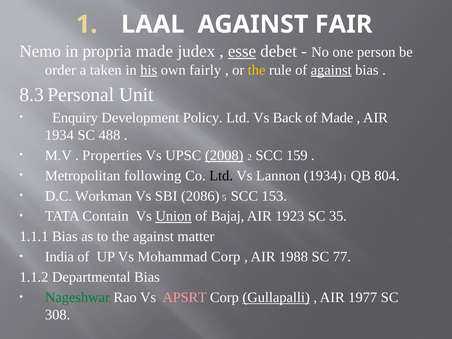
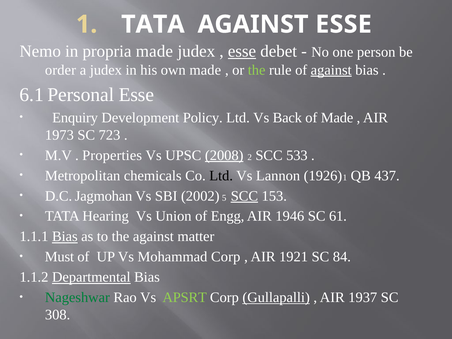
LAAL: LAAL -> TATA (153, 24)
AGAINST FAIR: FAIR -> ESSE (344, 24)
a taken: taken -> judex (106, 70)
his underline: present -> none (149, 70)
own fairly: fairly -> made (205, 70)
the colour: yellow -> light green (257, 70)
8.3: 8.3 -> 6.1 (32, 95)
Personal Unit: Unit -> Esse (136, 95)
1934: 1934 -> 1973 (59, 135)
488: 488 -> 723 (109, 135)
159: 159 -> 533 (297, 155)
following: following -> chemicals (153, 176)
Lannon 1934: 1934 -> 1926 (323, 176)
804: 804 -> 437 (387, 176)
Workman: Workman -> Jagmohan (104, 196)
2086: 2086 -> 2002 (200, 196)
SCC underline: none -> present (244, 196)
Contain: Contain -> Hearing (106, 216)
Union underline: present -> none (174, 216)
Bajaj: Bajaj -> Engg (228, 216)
1923: 1923 -> 1946 (290, 216)
35: 35 -> 61 (338, 216)
Bias underline: none -> present (65, 237)
India: India -> Must (59, 257)
1988: 1988 -> 1921 (294, 257)
77: 77 -> 84 (342, 257)
Departmental underline: none -> present (91, 277)
APSRT colour: pink -> light green (185, 298)
1977: 1977 -> 1937 (363, 298)
